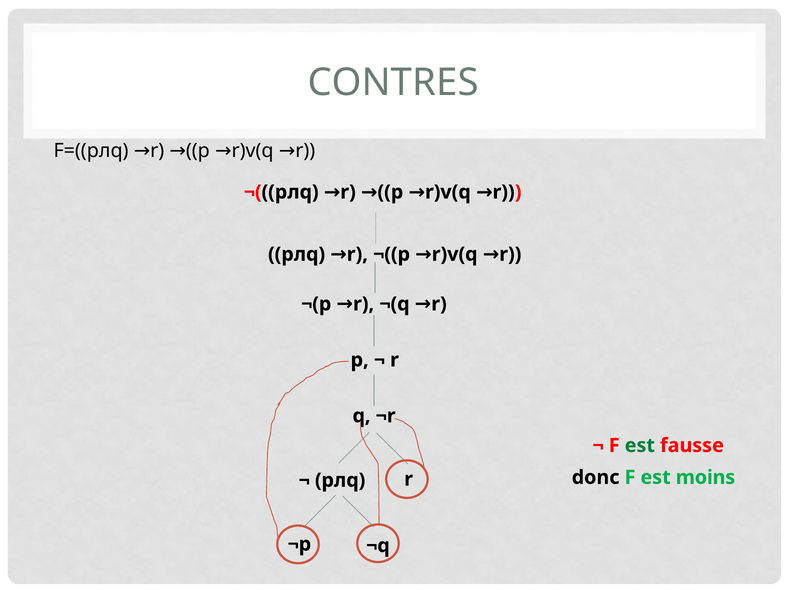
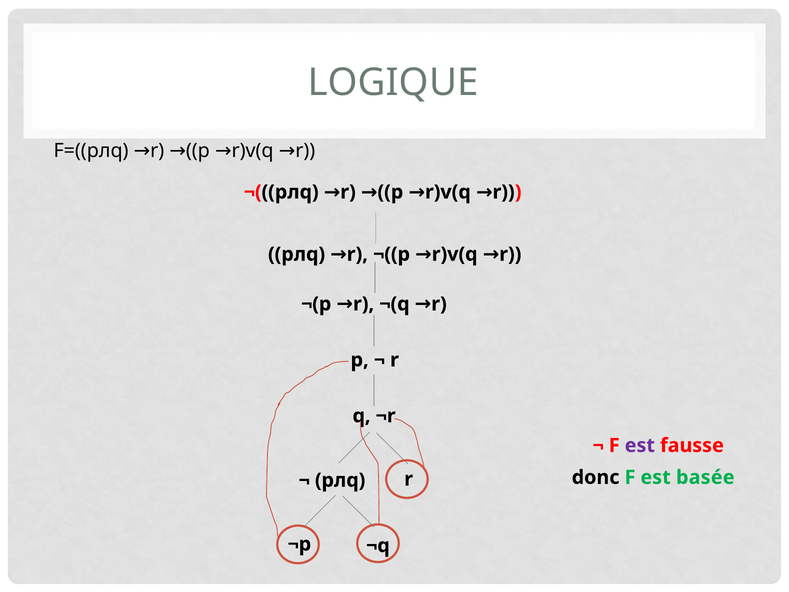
CONTRES: CONTRES -> LOGIQUE (393, 83)
est colour: green -> purple (640, 445)
moins: moins -> basée (705, 477)
